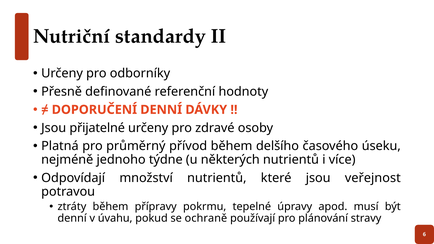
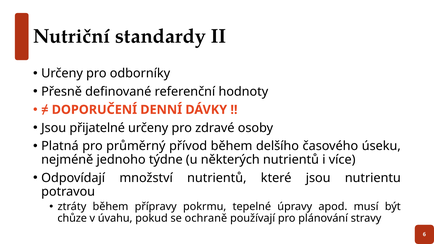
veřejnost: veřejnost -> nutrientu (373, 178)
denní: denní -> chůze (72, 218)
